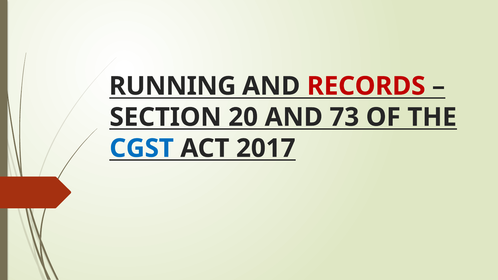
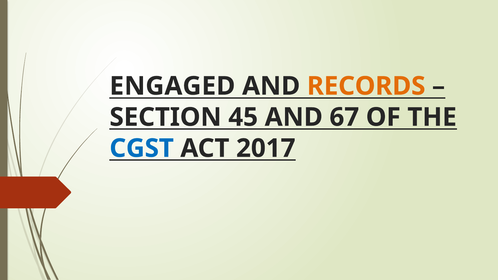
RUNNING: RUNNING -> ENGAGED (172, 86)
RECORDS colour: red -> orange (366, 86)
20: 20 -> 45 (243, 117)
73: 73 -> 67 (344, 117)
